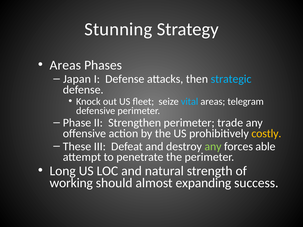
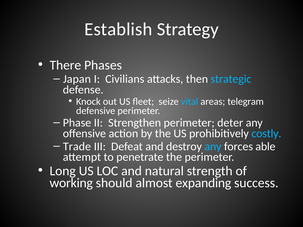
Stunning: Stunning -> Establish (118, 29)
Areas: Areas -> There (65, 65)
I Defense: Defense -> Civilians (125, 79)
trade: trade -> deter (230, 123)
costly colour: yellow -> light blue (266, 134)
These: These -> Trade (77, 147)
any colour: light green -> light blue (213, 147)
